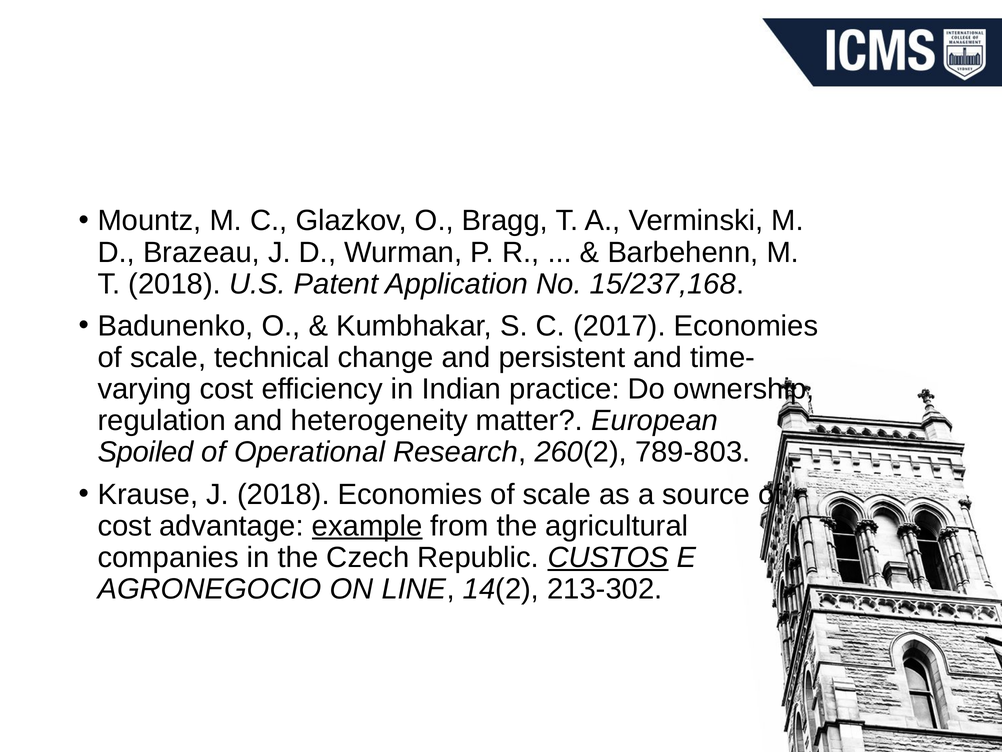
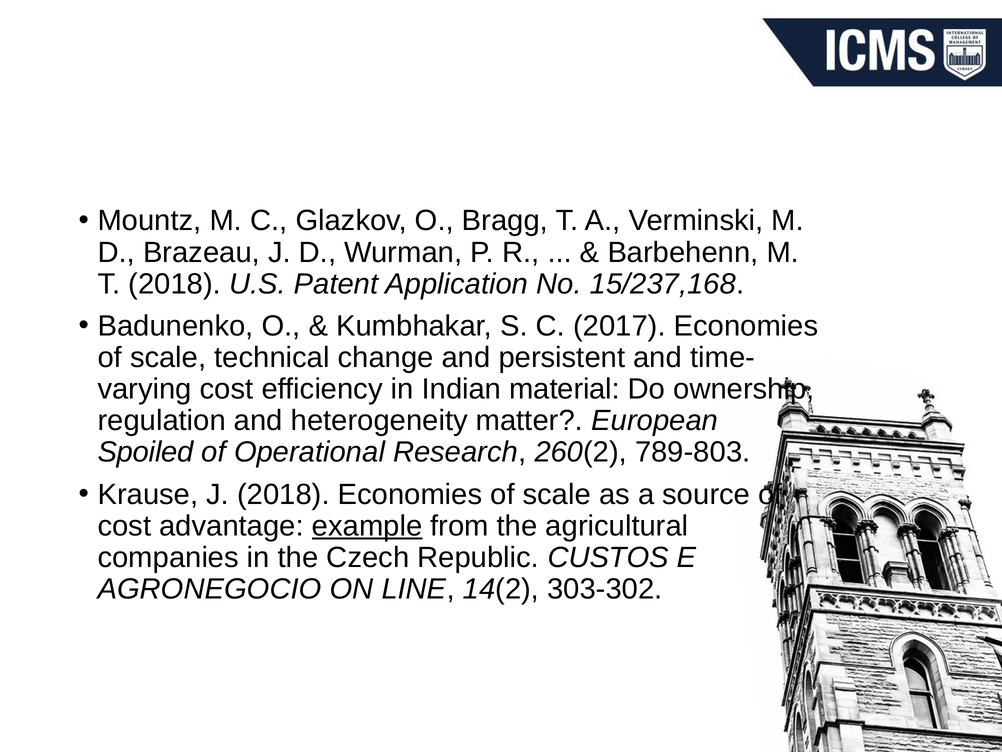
practice: practice -> material (565, 389)
CUSTOS underline: present -> none (608, 557)
213-302: 213-302 -> 303-302 (605, 589)
